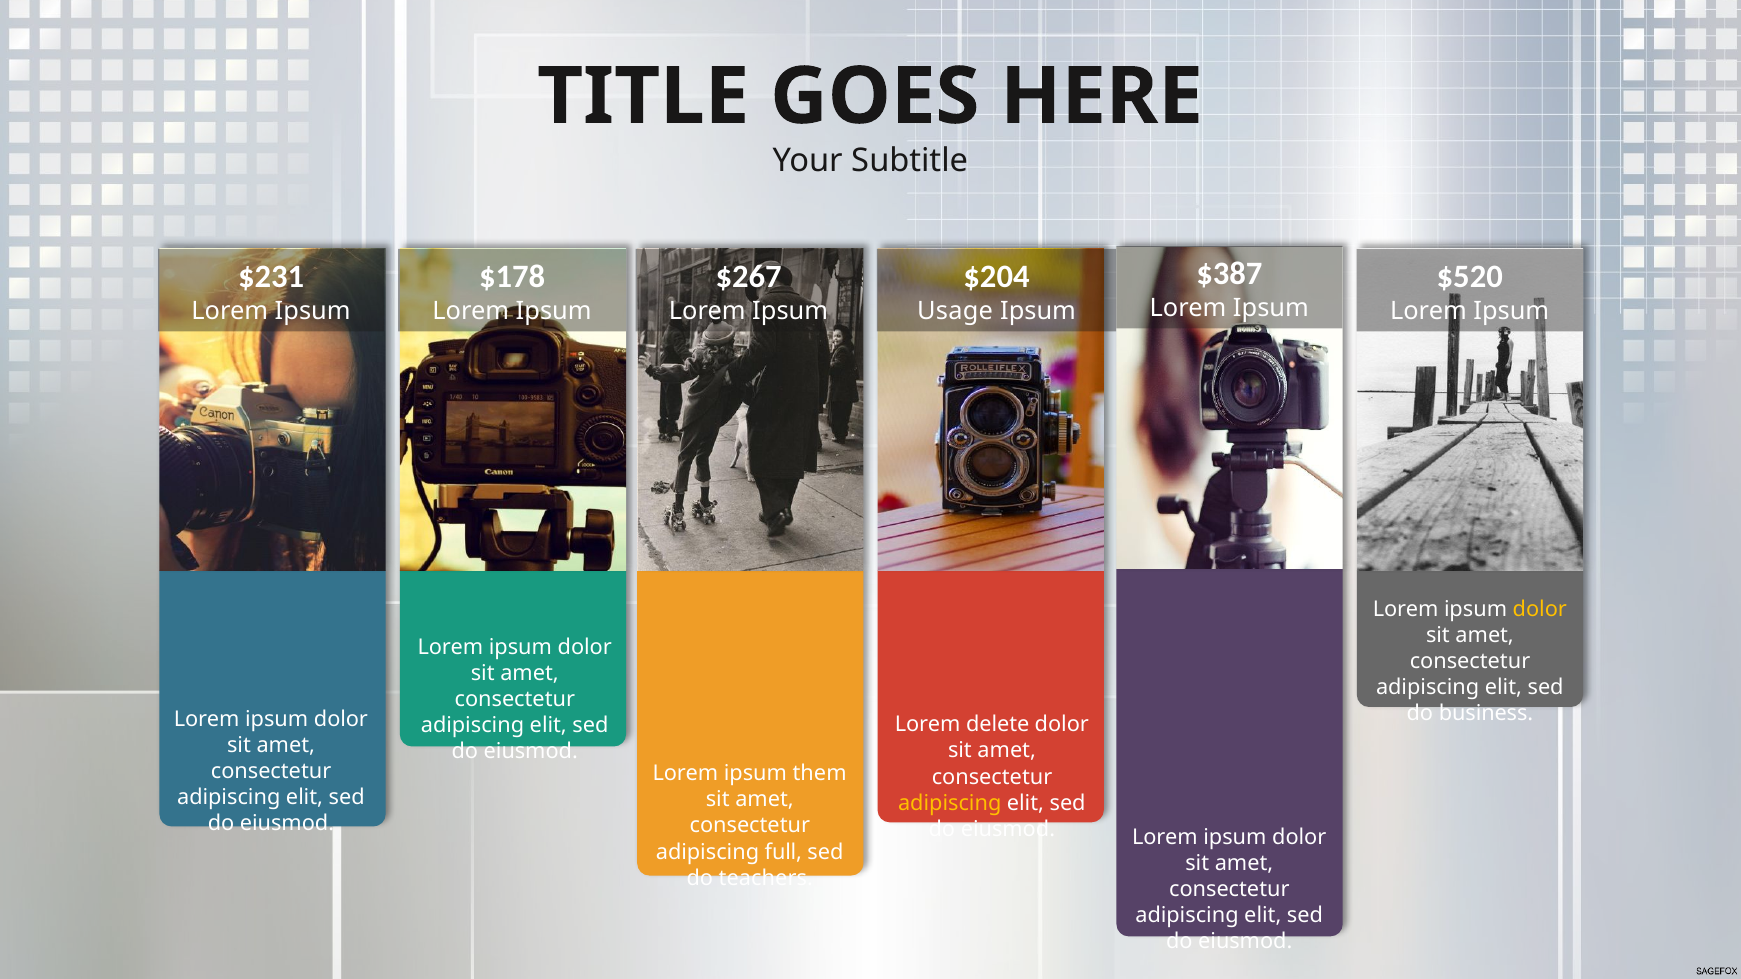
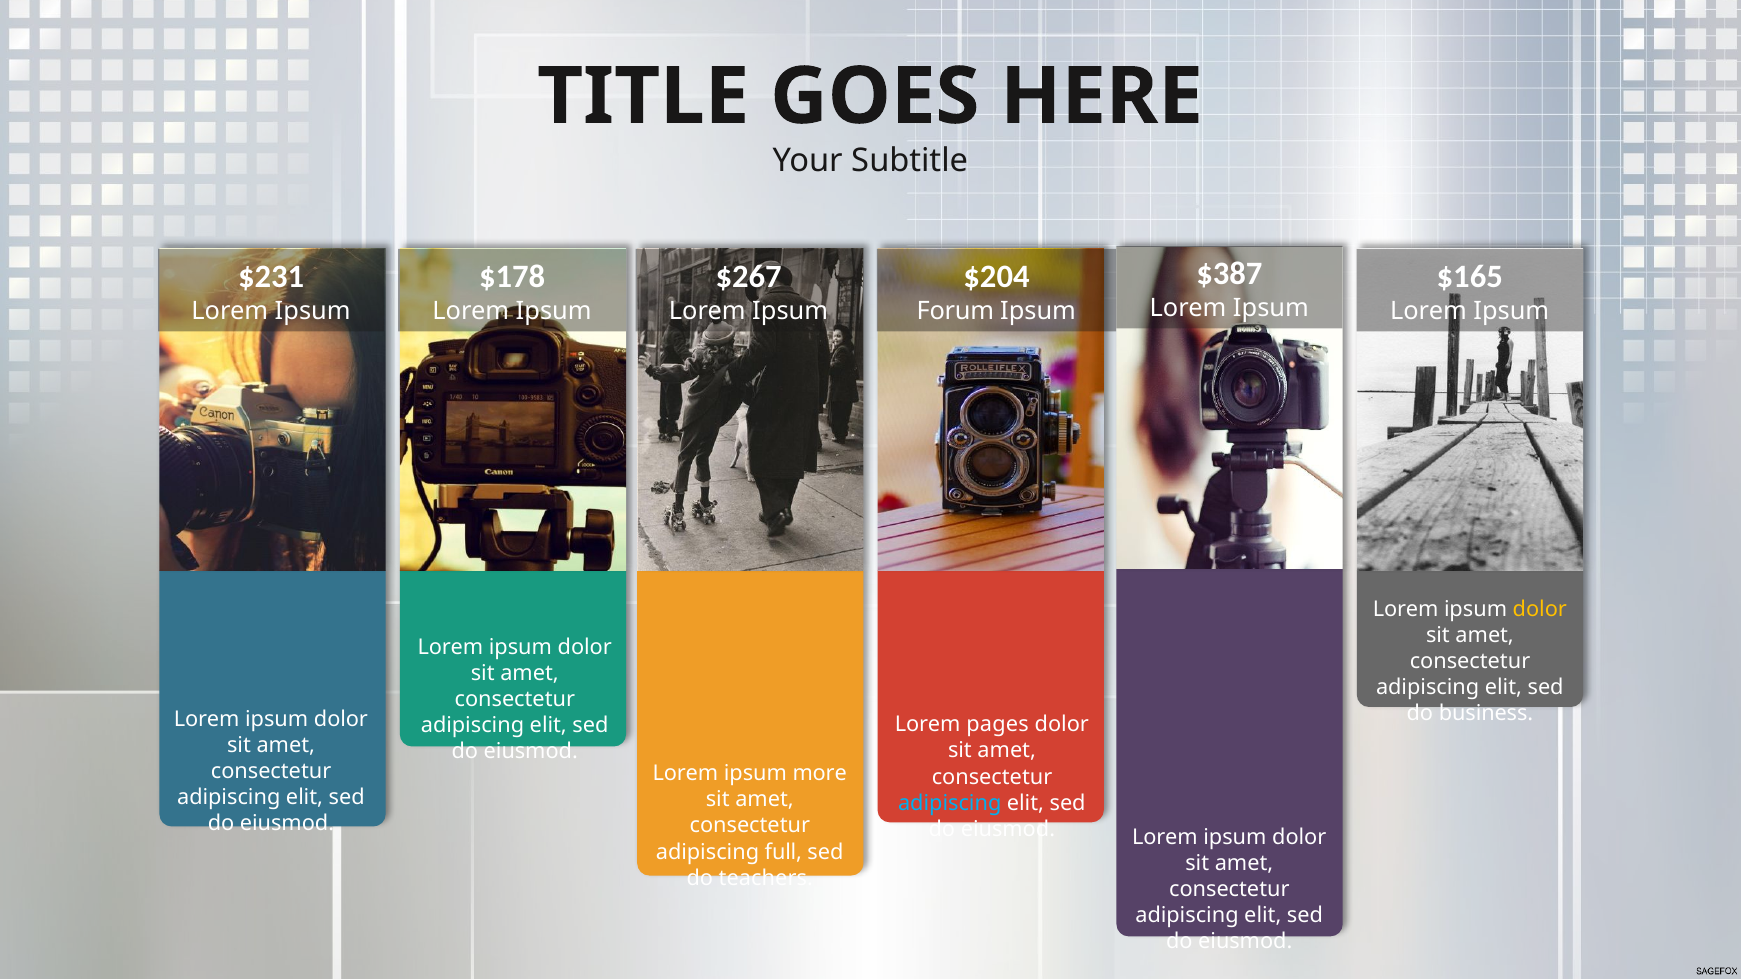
$520: $520 -> $165 (1470, 277)
Usage: Usage -> Forum (955, 312)
delete: delete -> pages (998, 725)
them: them -> more (820, 774)
adipiscing colour: yellow -> light blue (950, 803)
